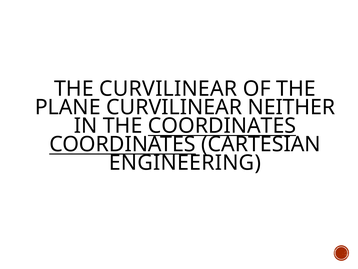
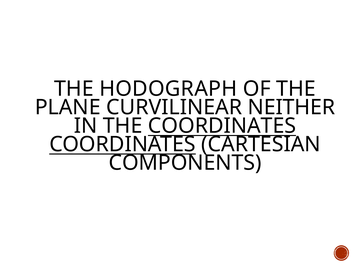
THE CURVILINEAR: CURVILINEAR -> HODOGRAPH (168, 89)
ENGINEERING: ENGINEERING -> COMPONENTS (185, 162)
